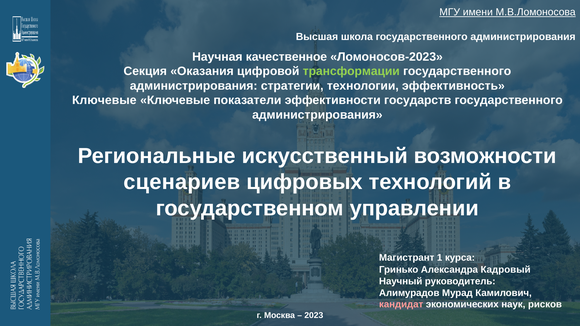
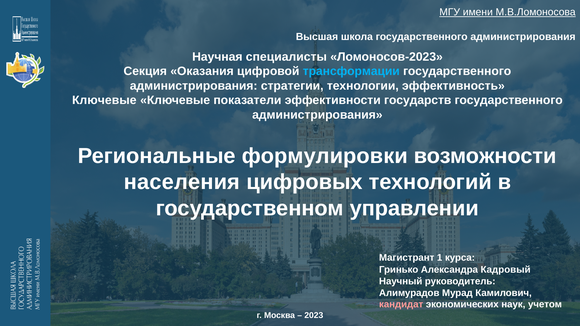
качественное: качественное -> специалисты (286, 57)
трансформации colour: light green -> light blue (351, 71)
искусственный: искусственный -> формулировки (325, 156)
сценариев: сценариев -> населения (182, 182)
рисков: рисков -> учетом (545, 305)
